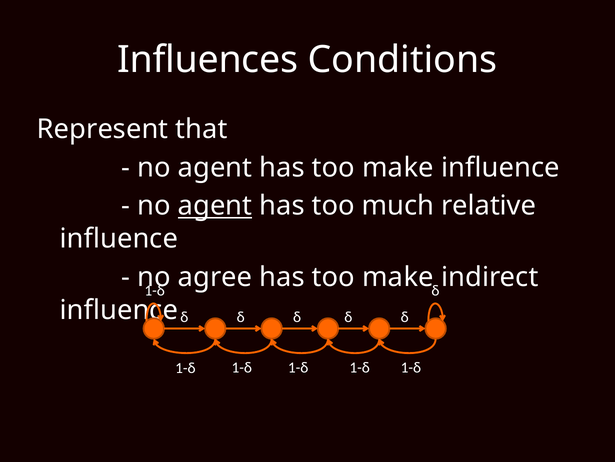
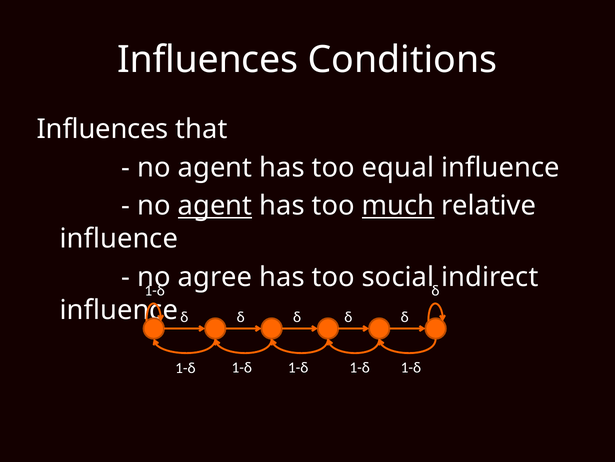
Represent: Represent -> Influences (103, 129)
agent has too make: make -> equal (398, 167)
much underline: none -> present (398, 206)
make: make -> social (398, 277)
